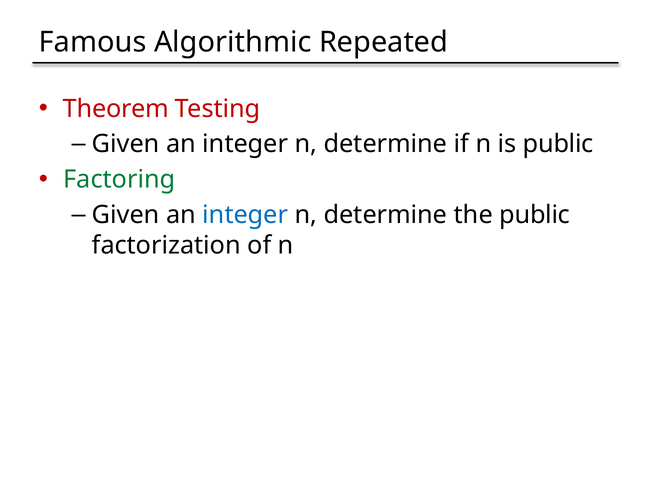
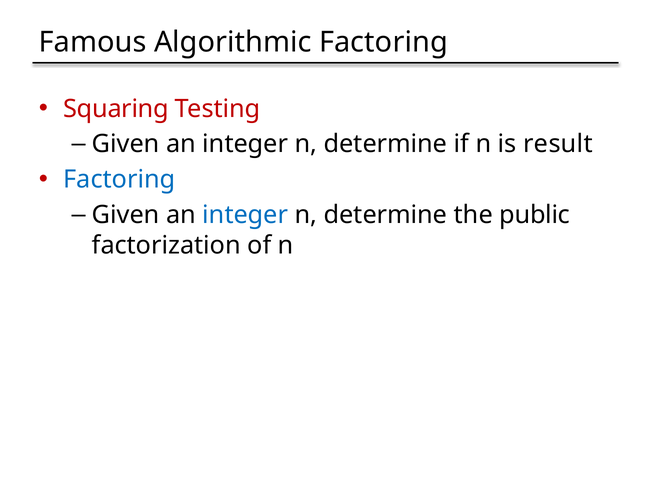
Algorithmic Repeated: Repeated -> Factoring (383, 42)
Theorem: Theorem -> Squaring (116, 109)
is public: public -> result (558, 144)
Factoring colour: green -> blue (119, 180)
